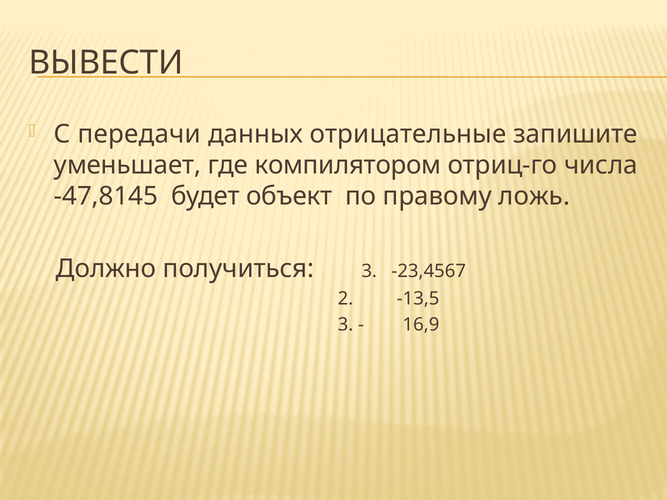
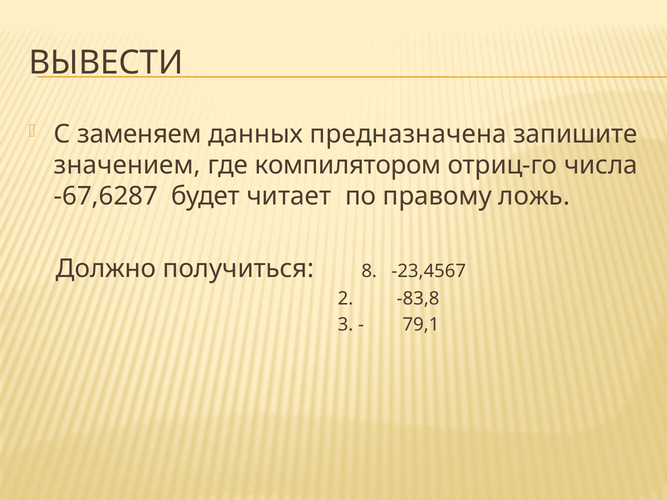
передачи: передачи -> заменяем (140, 134)
отрицательные: отрицательные -> предназначена (408, 134)
уменьшает: уменьшает -> значением (127, 165)
-47,8145: -47,8145 -> -67,6287 (106, 196)
объект: объект -> читает (289, 196)
получиться 3: 3 -> 8 (369, 272)
-13,5: -13,5 -> -83,8 (418, 299)
16,9: 16,9 -> 79,1 (421, 325)
